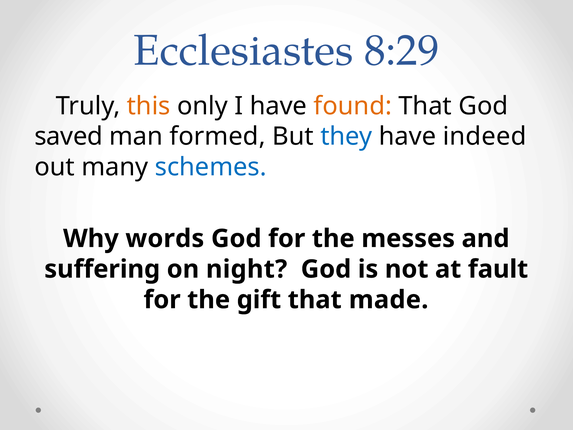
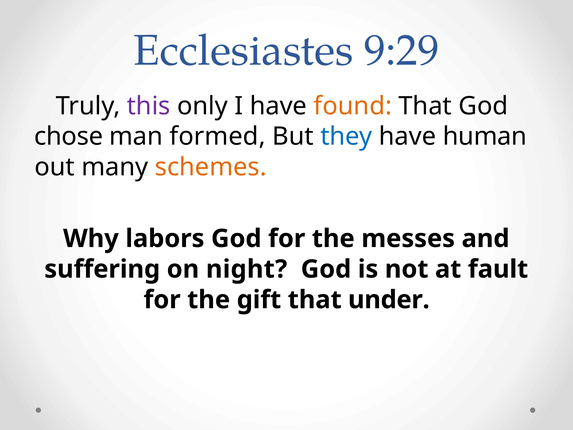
8:29: 8:29 -> 9:29 (402, 51)
this colour: orange -> purple (149, 106)
saved: saved -> chose (69, 136)
indeed: indeed -> human (485, 136)
schemes colour: blue -> orange (211, 167)
words: words -> labors (165, 238)
made: made -> under (389, 300)
